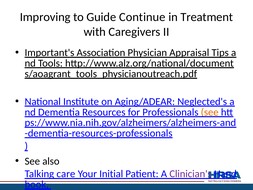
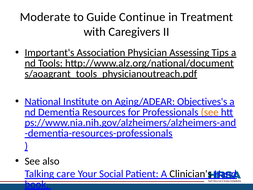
Improving: Improving -> Moderate (45, 17)
Appraisal: Appraisal -> Assessing (189, 53)
Neglected's: Neglected's -> Objectives's (202, 101)
Initial: Initial -> Social (111, 174)
Clinician's colour: purple -> black (191, 174)
